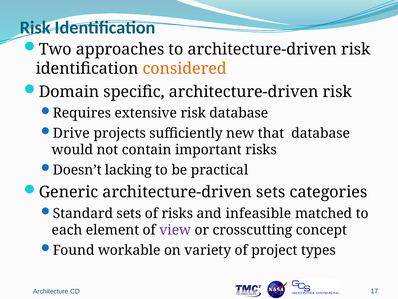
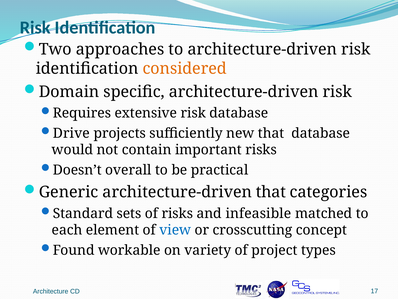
lacking: lacking -> overall (128, 170)
architecture-driven sets: sets -> that (271, 192)
view colour: purple -> blue (175, 230)
